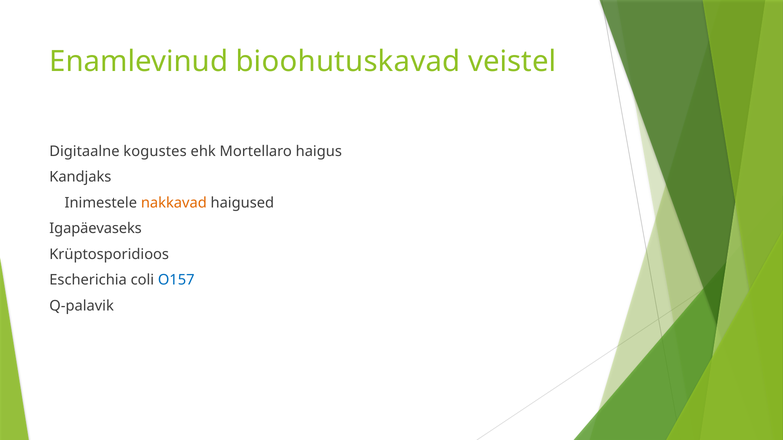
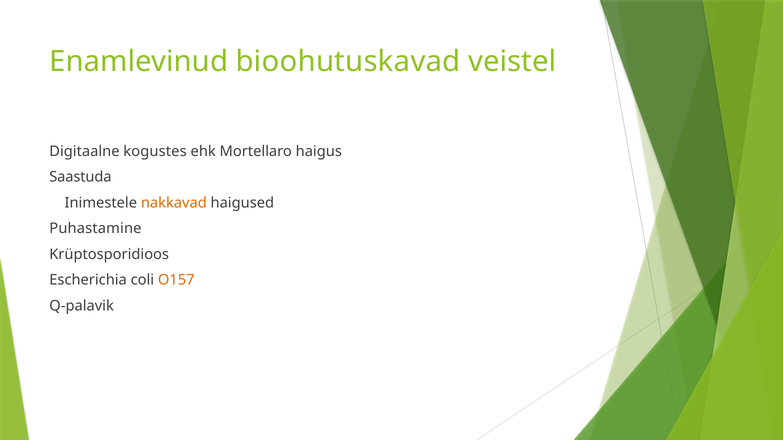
Kandjaks: Kandjaks -> Saastuda (80, 177)
Igapäevaseks: Igapäevaseks -> Puhastamine (95, 229)
O157 colour: blue -> orange (176, 280)
